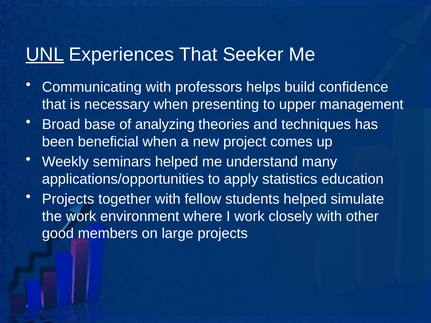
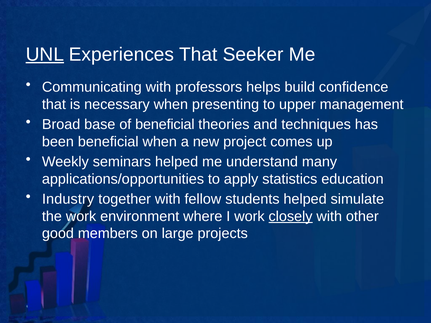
of analyzing: analyzing -> beneficial (165, 125)
Projects: Projects -> Industry (68, 199)
closely underline: none -> present (291, 216)
